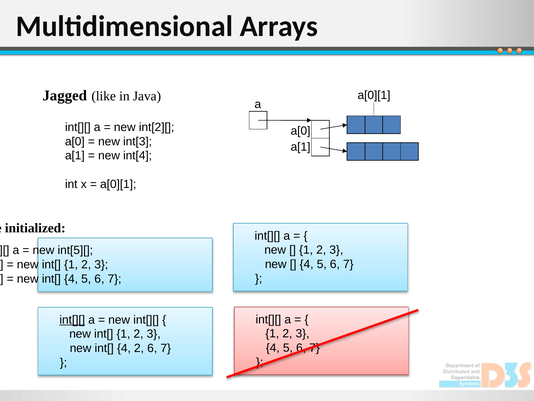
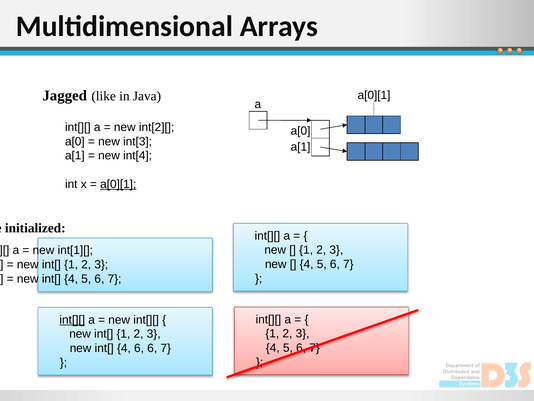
a[0][1 underline: none -> present (118, 184)
int[5][: int[5][ -> int[1][ (75, 250)
4 2: 2 -> 6 (139, 348)
